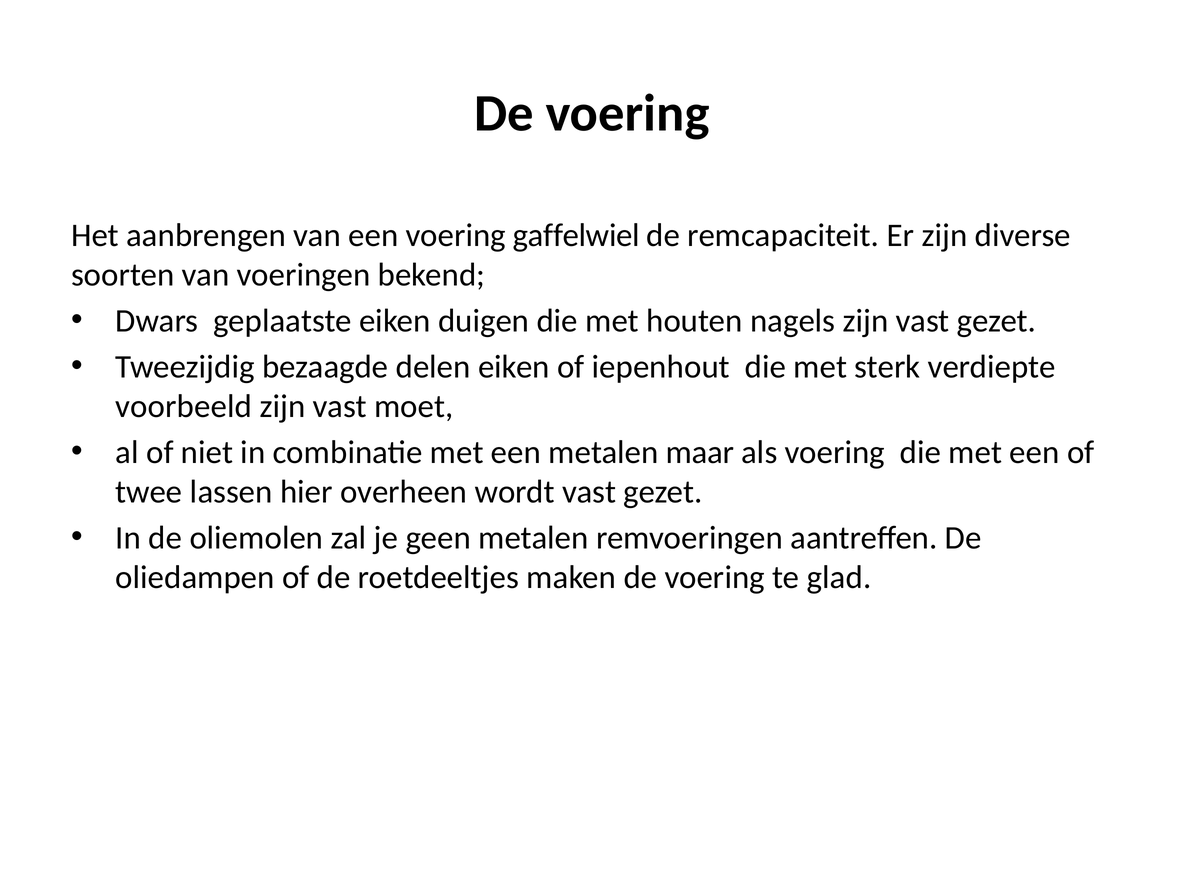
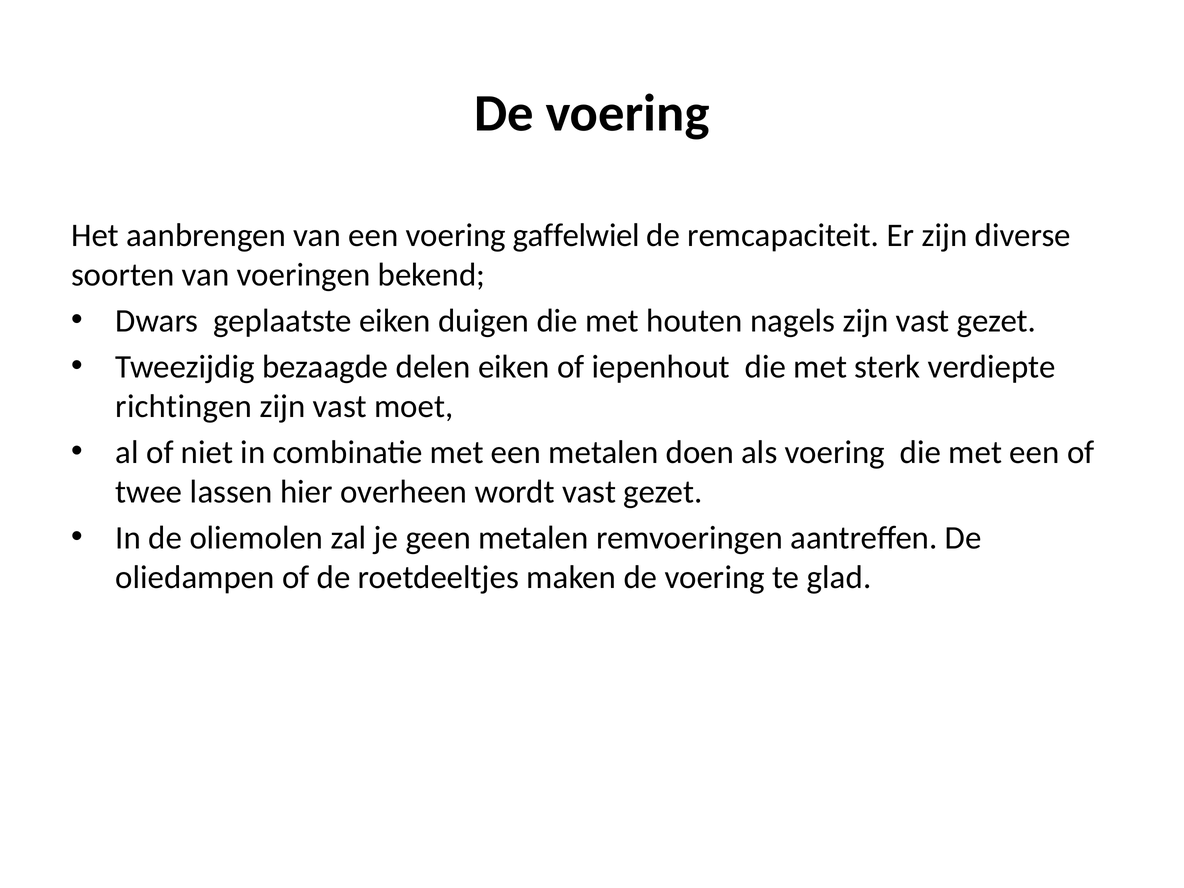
voorbeeld: voorbeeld -> richtingen (184, 406)
maar: maar -> doen (700, 452)
